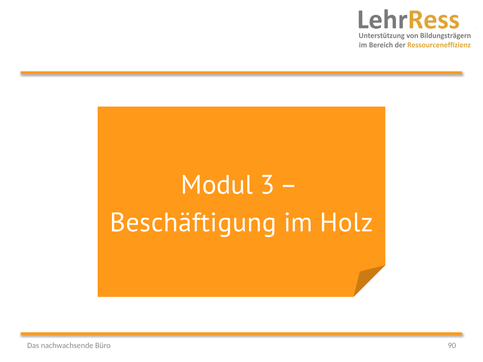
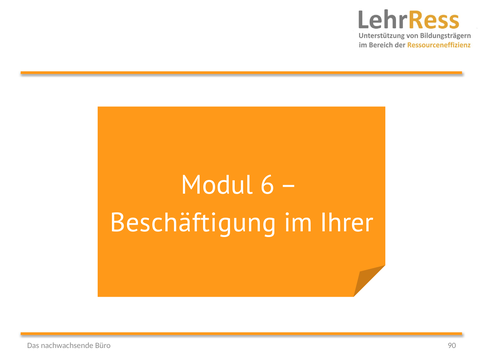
3: 3 -> 6 (267, 185)
Holz: Holz -> Ihrer (347, 223)
